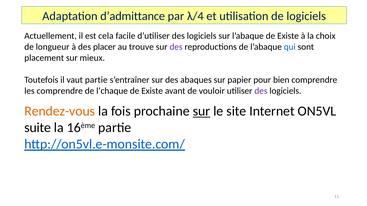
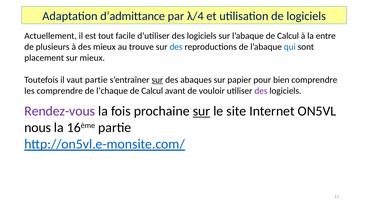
cela: cela -> tout (106, 36)
l’abaque de Existe: Existe -> Calcul (288, 36)
choix: choix -> entre (326, 36)
longueur: longueur -> plusieurs (53, 47)
des placer: placer -> mieux (104, 47)
des colour: purple -> blue (176, 47)
sur underline: none -> present (157, 80)
Existe: Existe -> Calcul (152, 91)
Rendez-vous colour: orange -> purple (60, 111)
suite: suite -> nous (38, 128)
